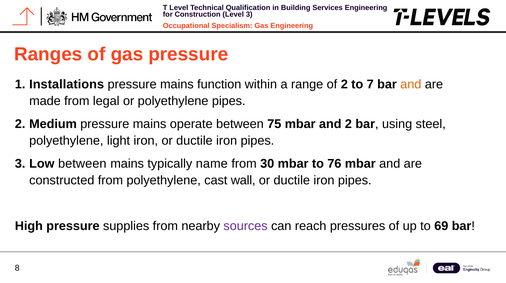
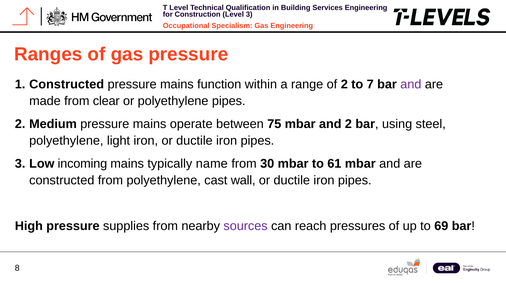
Installations: Installations -> Constructed (67, 84)
and colour: orange -> purple (411, 84)
legal: legal -> clear (106, 101)
Low between: between -> incoming (82, 163)
76: 76 -> 61 (334, 163)
